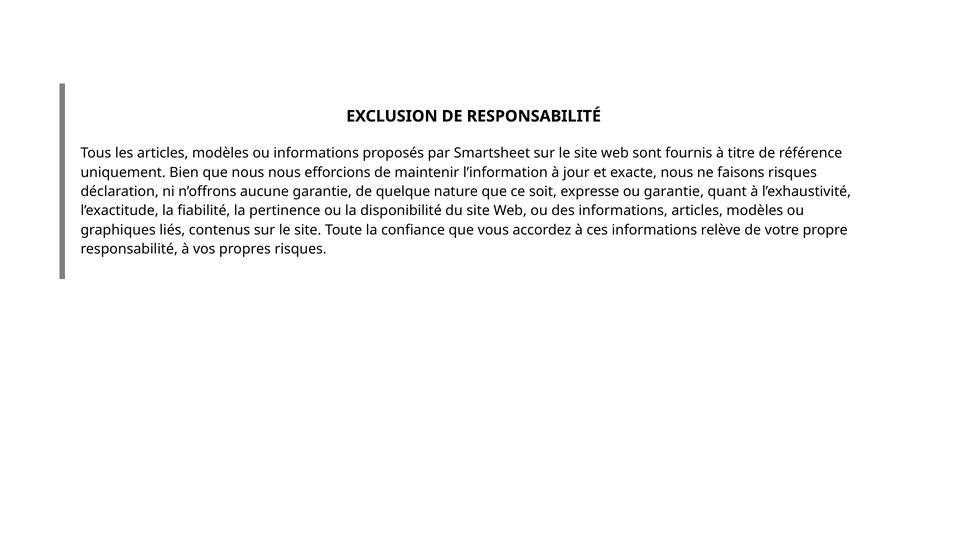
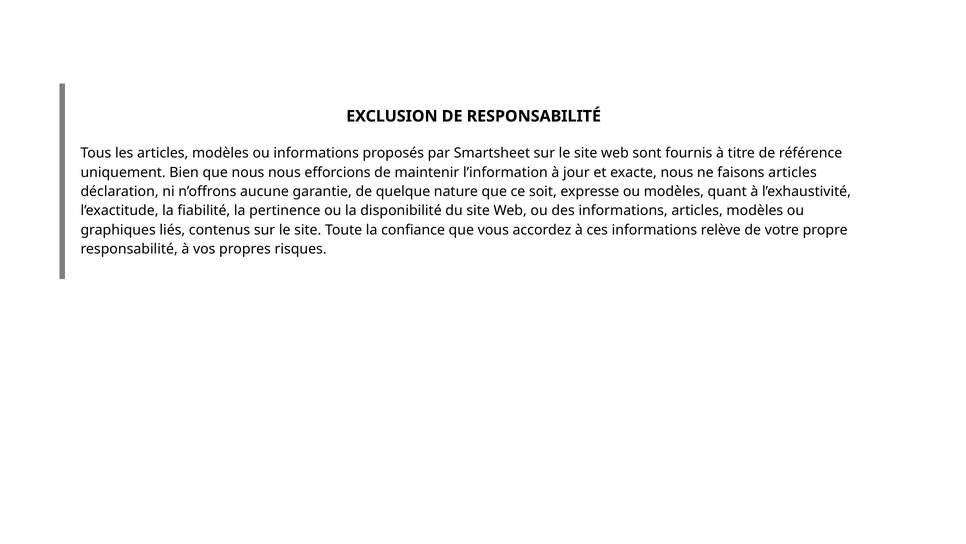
faisons risques: risques -> articles (792, 172)
ou garantie: garantie -> modèles (674, 191)
